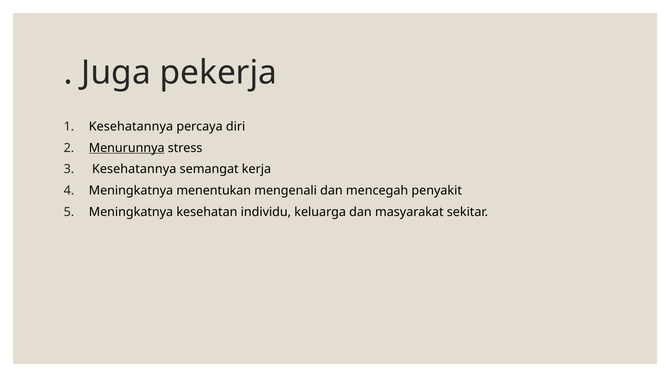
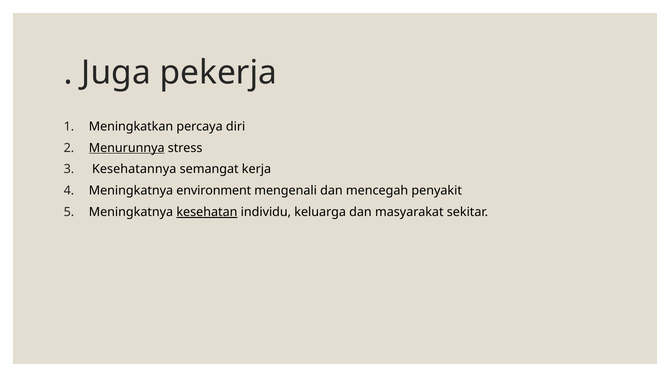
Kesehatannya: Kesehatannya -> Meningkatkan (131, 127)
menentukan: menentukan -> environment (214, 191)
kesehatan underline: none -> present (207, 212)
